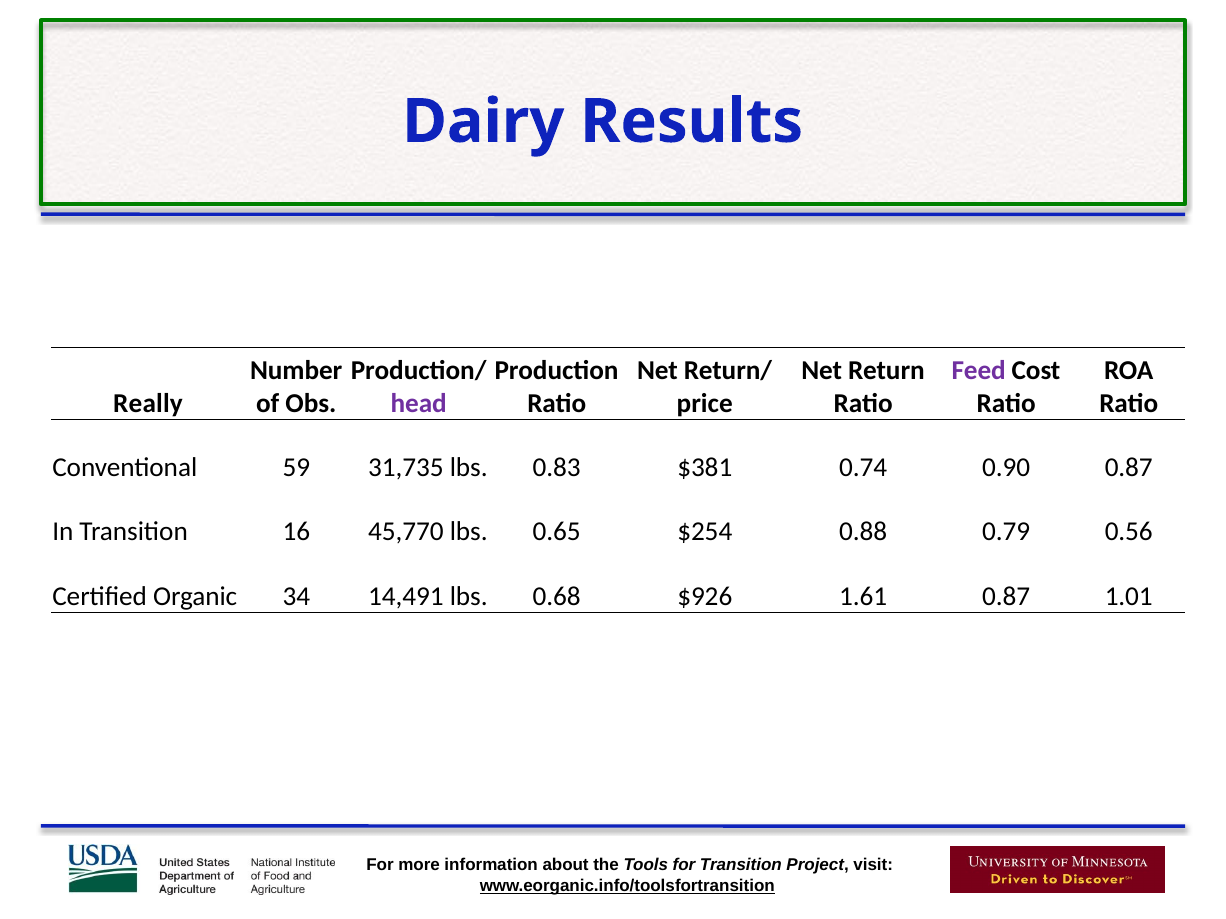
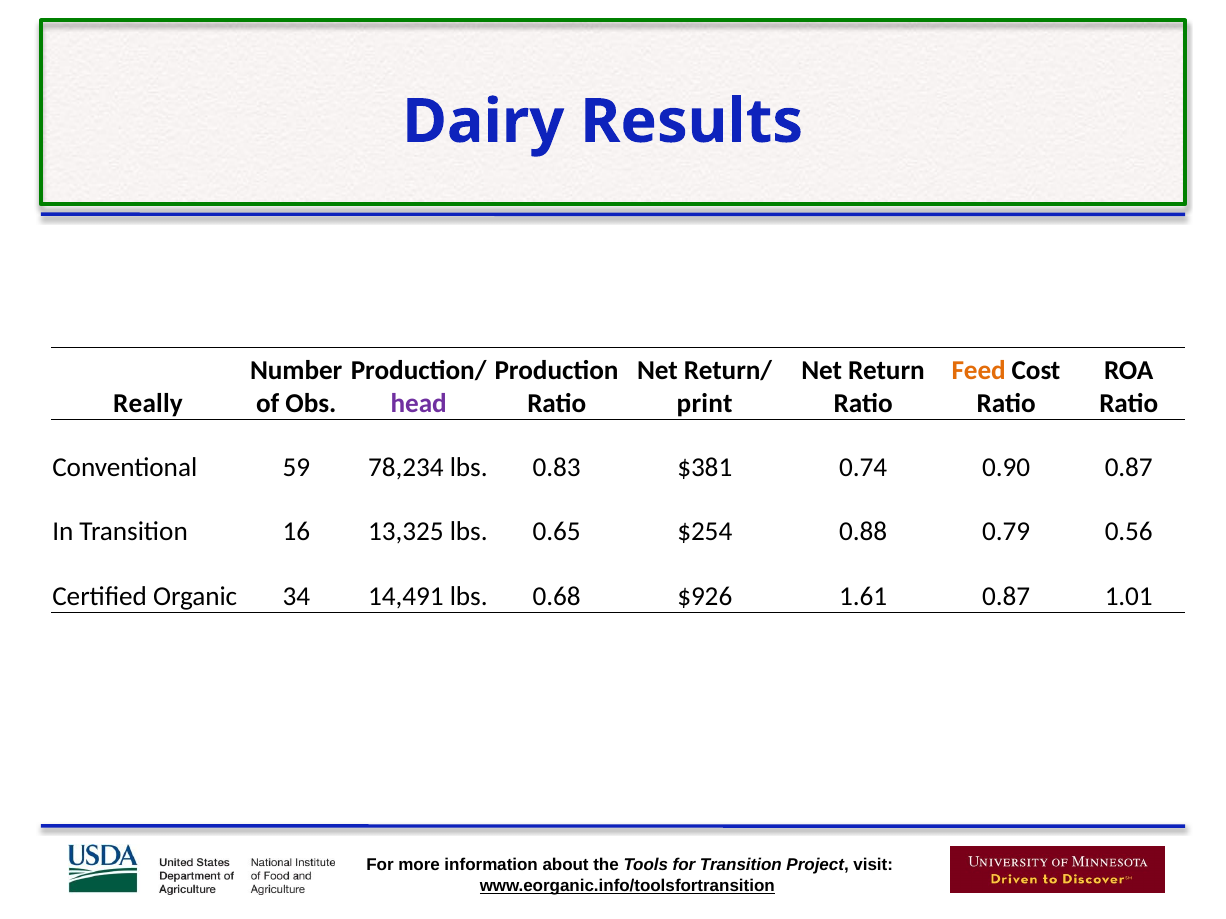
Feed colour: purple -> orange (979, 370)
price: price -> print (705, 404)
31,735: 31,735 -> 78,234 (406, 468)
45,770: 45,770 -> 13,325 (406, 532)
